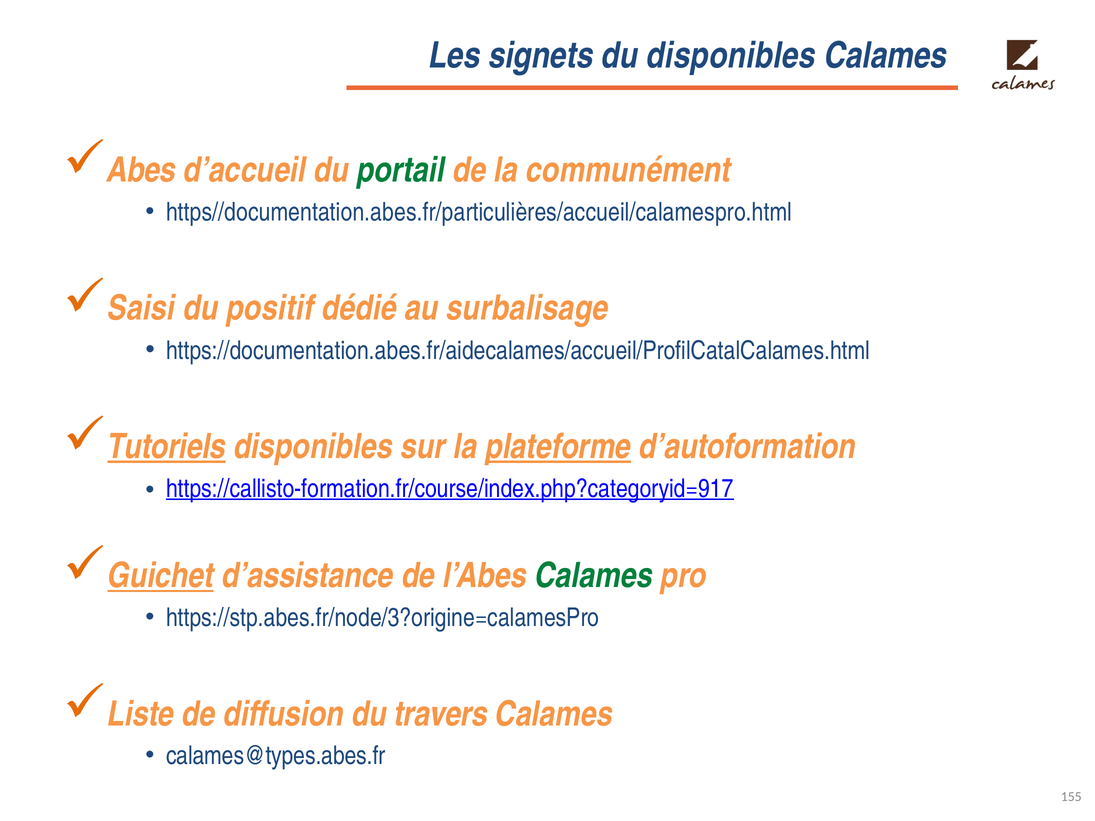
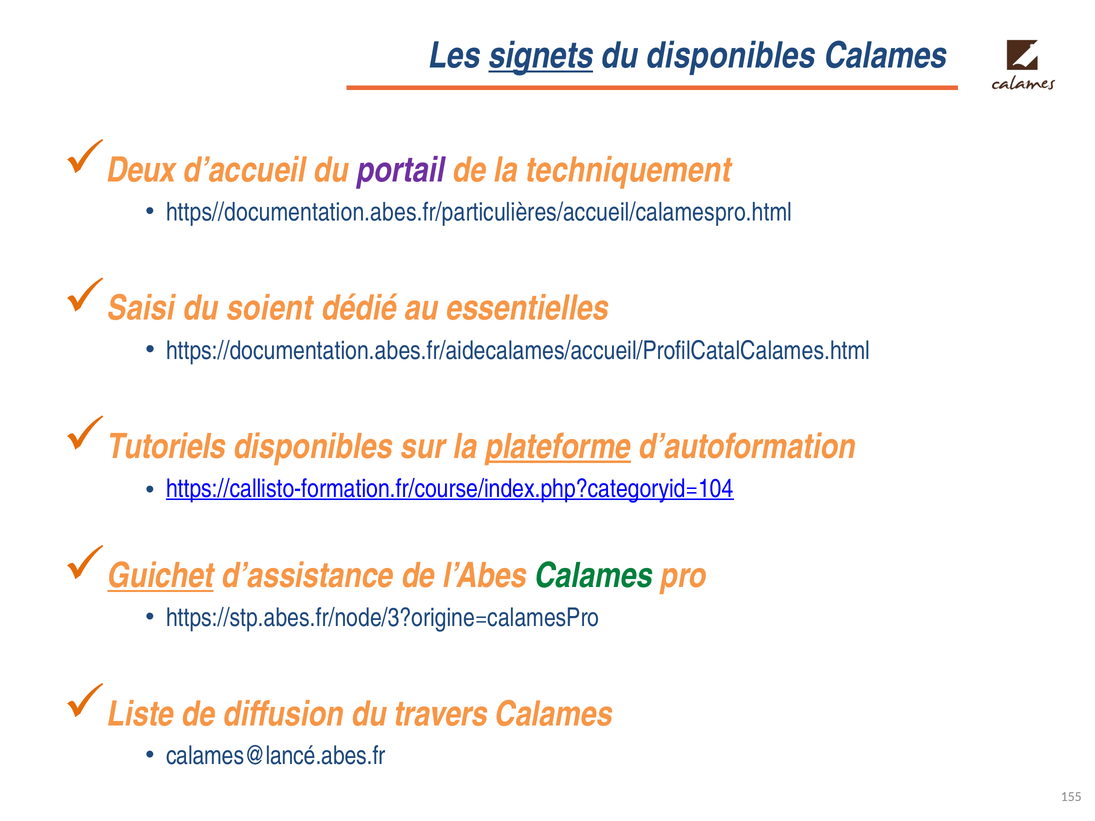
signets underline: none -> present (541, 56)
Abes: Abes -> Deux (141, 170)
portail colour: green -> purple (401, 170)
communément: communément -> techniquement (628, 170)
positif: positif -> soient (270, 308)
surbalisage: surbalisage -> essentielles (527, 308)
Tutoriels underline: present -> none (167, 447)
https://callisto-formation.fr/course/index.php?categoryid=917: https://callisto-formation.fr/course/index.php?categoryid=917 -> https://callisto-formation.fr/course/index.php?categoryid=104 (450, 489)
calames@types.abes.fr: calames@types.abes.fr -> calames@lancé.abes.fr (276, 756)
